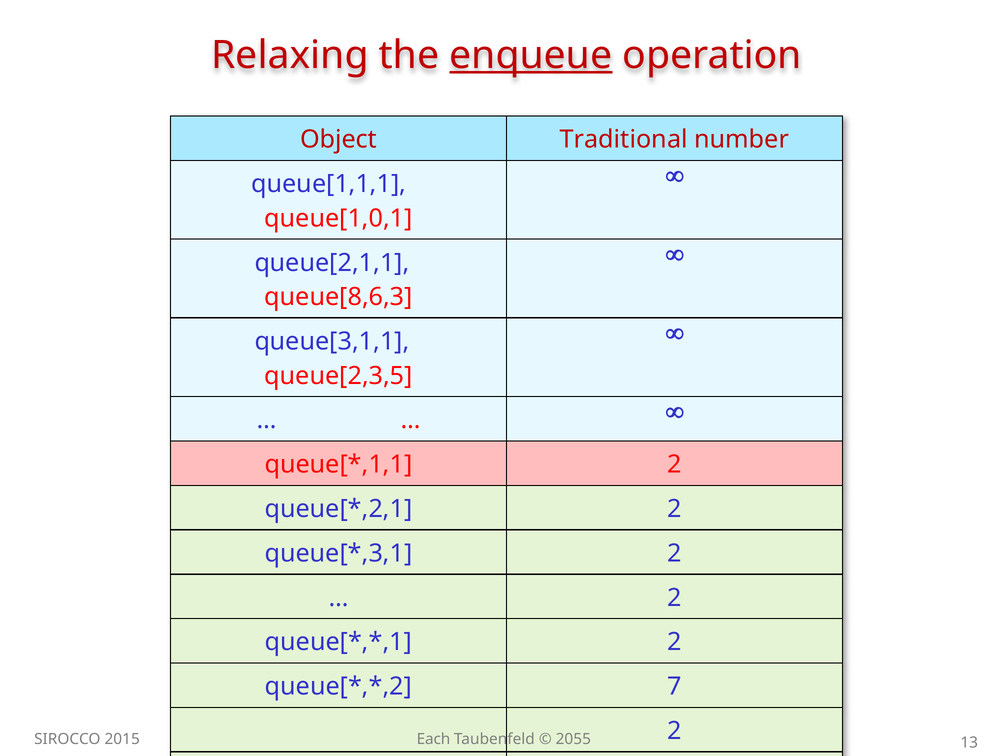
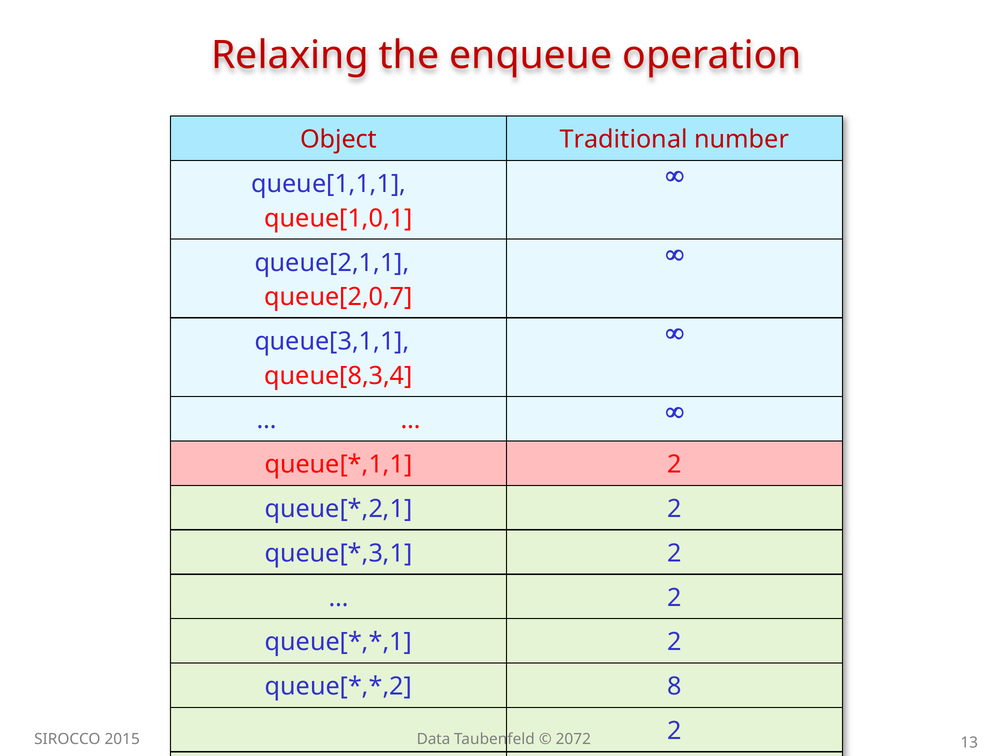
enqueue underline: present -> none (531, 55)
queue[8,6,3: queue[8,6,3 -> queue[2,0,7 (338, 297)
queue[2,3,5: queue[2,3,5 -> queue[8,3,4 (338, 376)
7: 7 -> 8 (675, 687)
Each: Each -> Data (433, 739)
2055: 2055 -> 2072 (573, 739)
